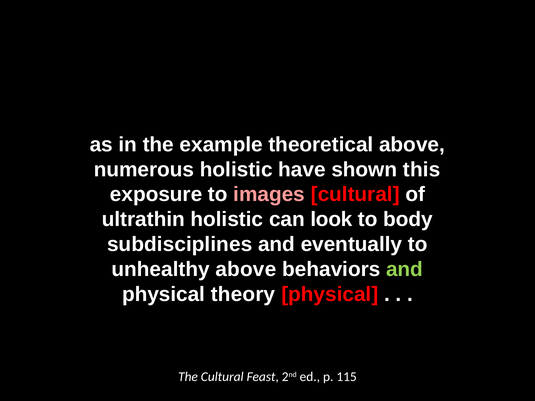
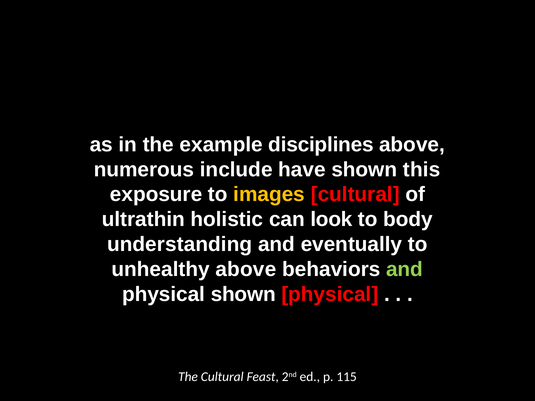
theoretical: theoretical -> disciplines (321, 145)
numerous holistic: holistic -> include (236, 170)
images colour: pink -> yellow (269, 195)
subdisciplines: subdisciplines -> understanding (180, 245)
physical theory: theory -> shown (243, 295)
